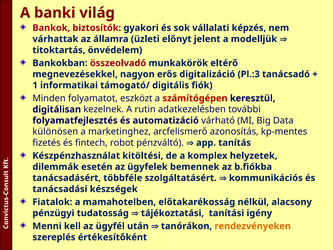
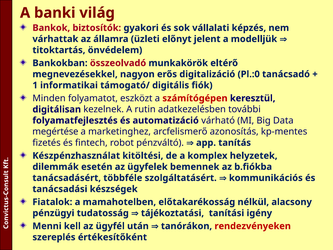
Pl.:3: Pl.:3 -> Pl.:0 (249, 74)
különösen: különösen -> megértése (55, 131)
rendezvényeken colour: orange -> red (253, 226)
